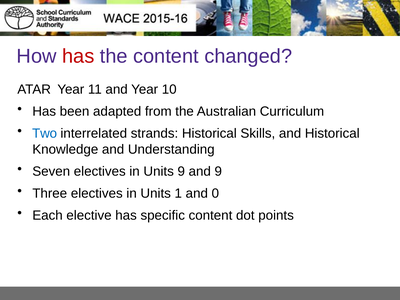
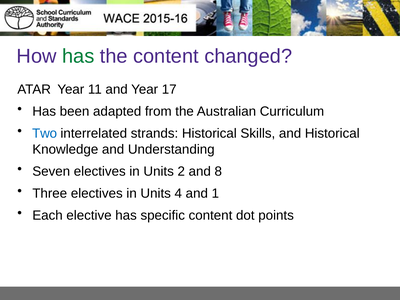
has colour: red -> green (78, 56)
10: 10 -> 17 (169, 89)
Units 9: 9 -> 2 (181, 171)
and 9: 9 -> 8 (218, 171)
1: 1 -> 4 (178, 193)
0: 0 -> 1 (215, 193)
